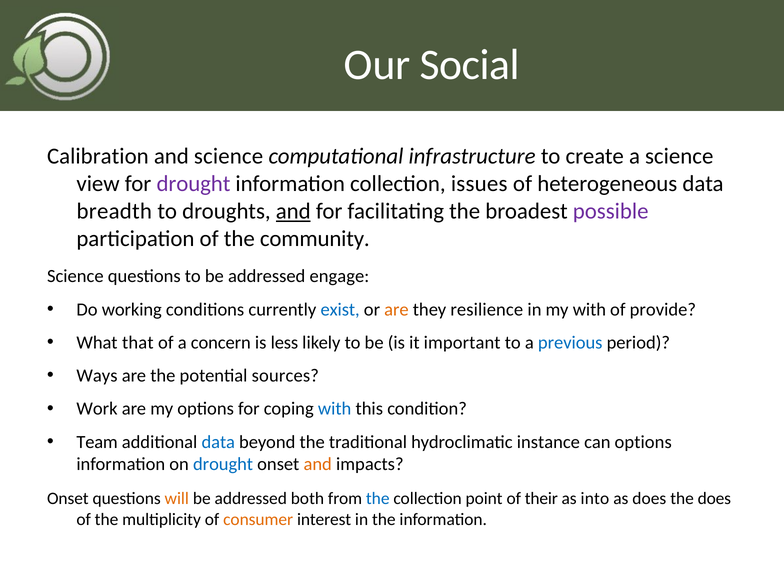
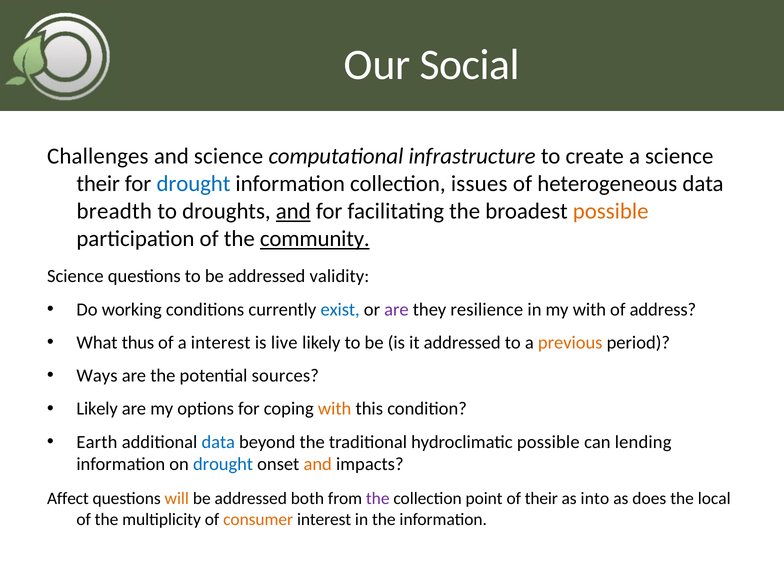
Calibration: Calibration -> Challenges (98, 156)
view: view -> their (98, 184)
drought colour: purple -> blue (193, 184)
possible colour: purple -> orange (611, 211)
community underline: none -> present (315, 239)
engage: engage -> validity (339, 276)
are colour: orange -> purple (396, 309)
provide: provide -> address (663, 309)
that: that -> thus (138, 343)
a concern: concern -> interest (221, 343)
less: less -> live (284, 343)
it important: important -> addressed (462, 343)
previous colour: blue -> orange (570, 343)
Work: Work -> Likely (97, 409)
with colour: blue -> orange (335, 409)
Team: Team -> Earth (97, 442)
hydroclimatic instance: instance -> possible (548, 442)
can options: options -> lending (643, 442)
Onset: Onset -> Affect (68, 499)
the colour: blue -> purple (378, 499)
the does: does -> local (714, 499)
